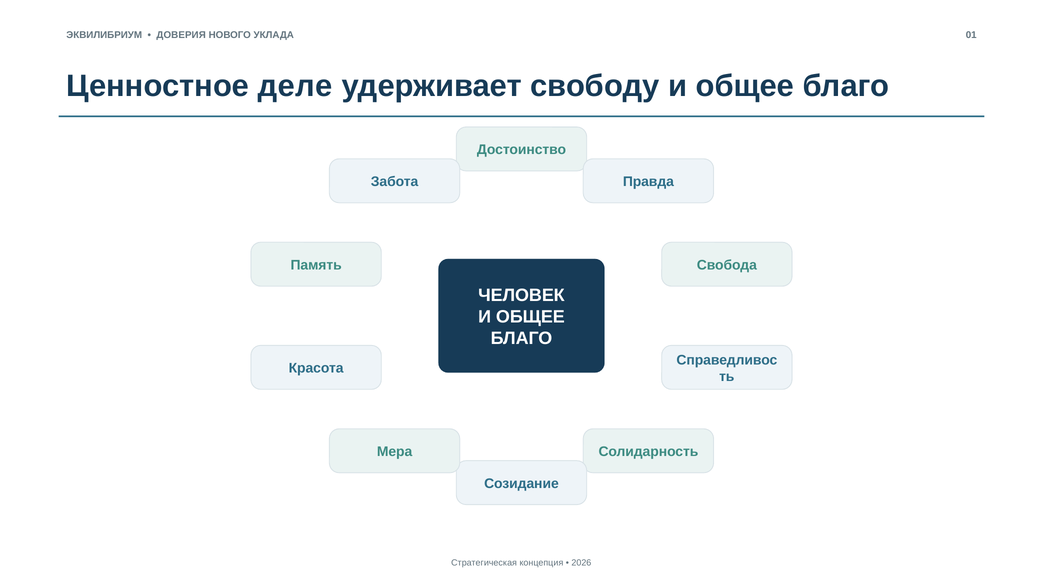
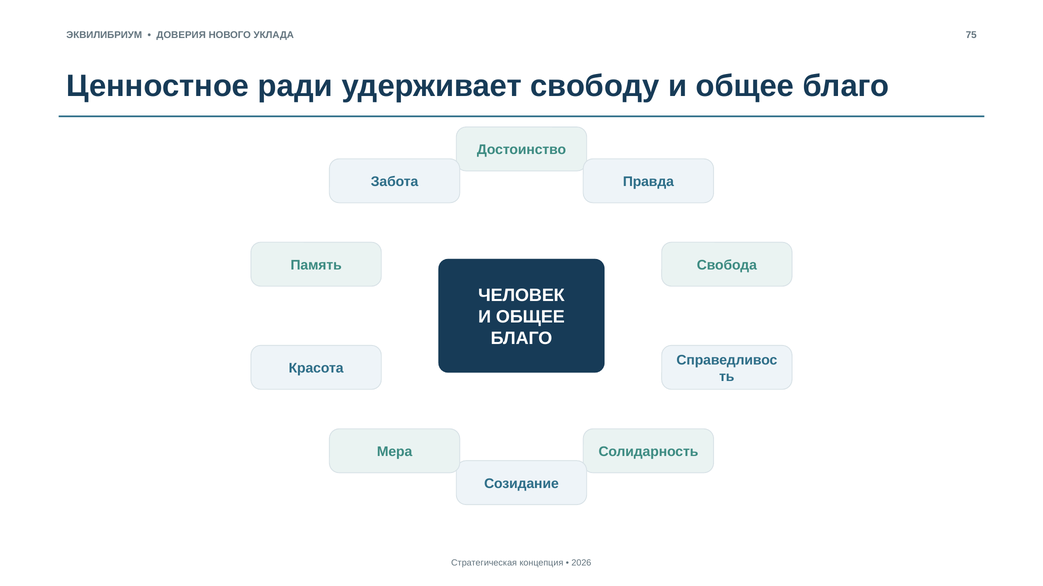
01: 01 -> 75 (971, 35)
деле: деле -> ради (295, 86)
